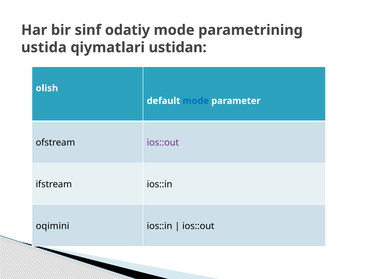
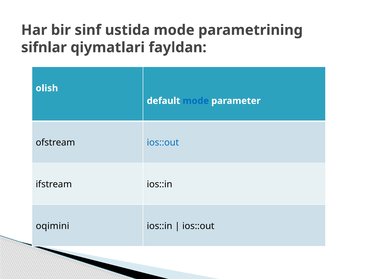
odatiy: odatiy -> ustida (127, 30)
ustida: ustida -> sifnlar (44, 47)
ustidan: ustidan -> fayldan (178, 47)
ios::out colour: purple -> blue (163, 143)
